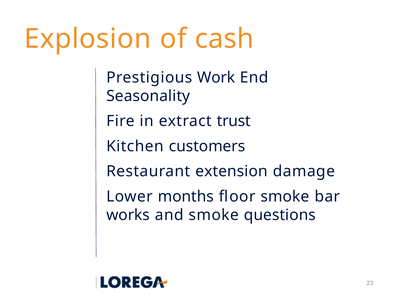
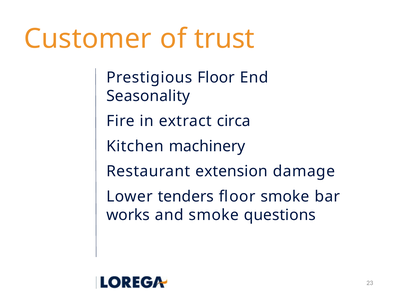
Explosion: Explosion -> Customer (88, 39)
cash: cash -> trust (224, 39)
Prestigious Work: Work -> Floor (216, 77)
trust: trust -> circa (234, 121)
customers: customers -> machinery (207, 146)
months: months -> tenders (186, 196)
